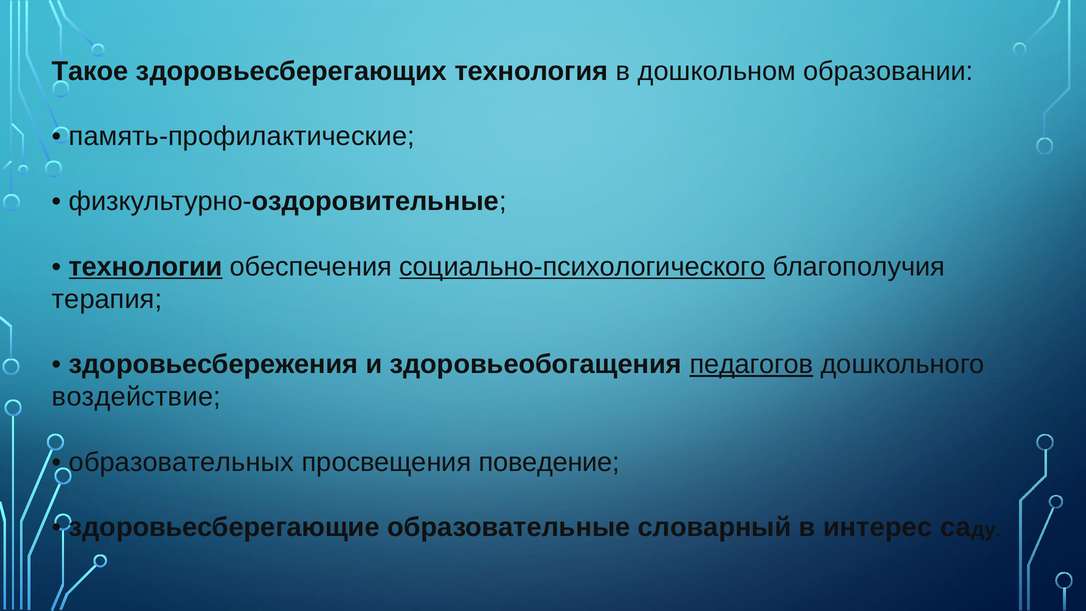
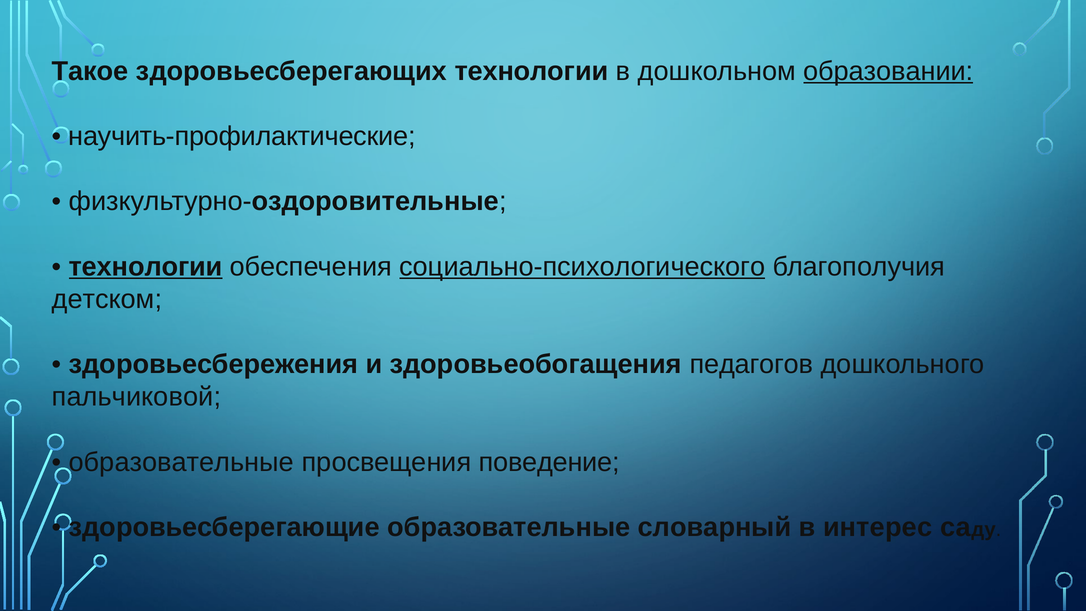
здоровьесберегающих технология: технология -> технологии (531, 71)
образовании underline: none -> present (888, 71)
память-профилактические: память-профилактические -> научить-профилактические (242, 136)
терапия: терапия -> детском (107, 299)
педагогов underline: present -> none (752, 364)
воздействие: воздействие -> пальчиковой (136, 397)
образовательных: образовательных -> образовательные (181, 462)
